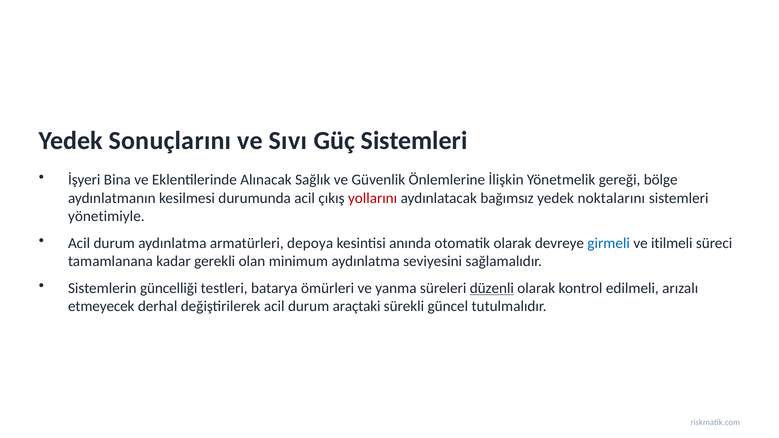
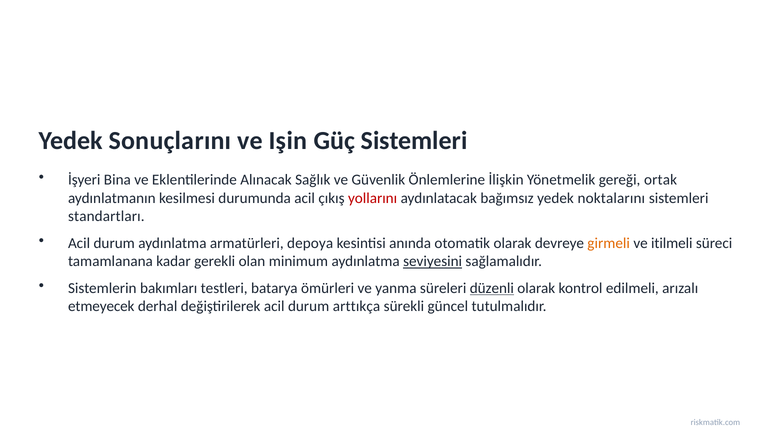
Sıvı: Sıvı -> Işin (288, 141)
bölge: bölge -> ortak (661, 180)
yönetimiyle: yönetimiyle -> standartları (106, 216)
girmeli colour: blue -> orange (609, 243)
seviyesini underline: none -> present (433, 262)
güncelliği: güncelliği -> bakımları (169, 288)
araçtaki: araçtaki -> arttıkça (357, 307)
